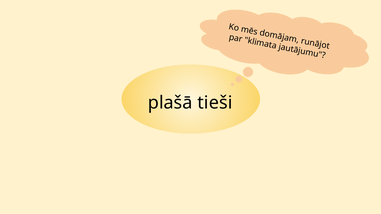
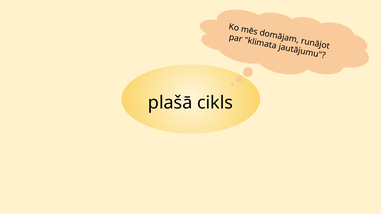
tieši: tieši -> cikls (215, 103)
